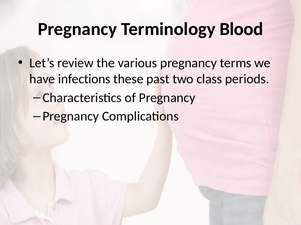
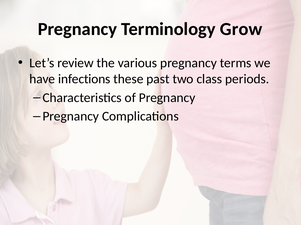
Blood: Blood -> Grow (241, 29)
